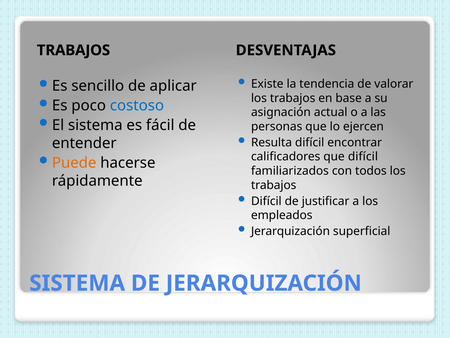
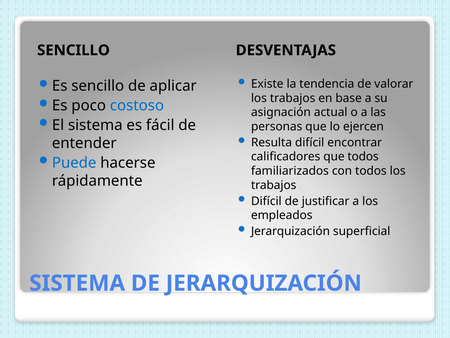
TRABAJOS: TRABAJOS -> SENCILLO (73, 50)
que difícil: difícil -> todos (363, 156)
Puede colour: orange -> blue (74, 162)
